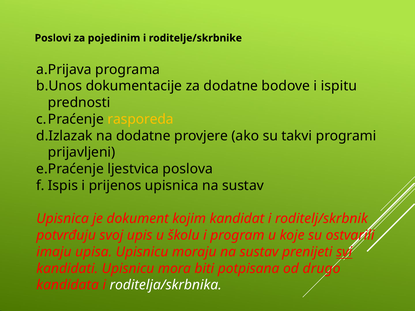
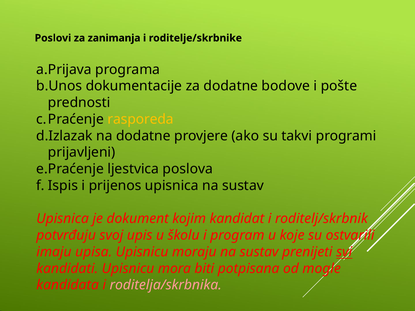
pojedinim: pojedinim -> zanimanja (114, 38)
ispitu: ispitu -> pošte (339, 86)
drugo: drugo -> mogle (322, 269)
roditelja/skrbnika colour: white -> pink (166, 285)
